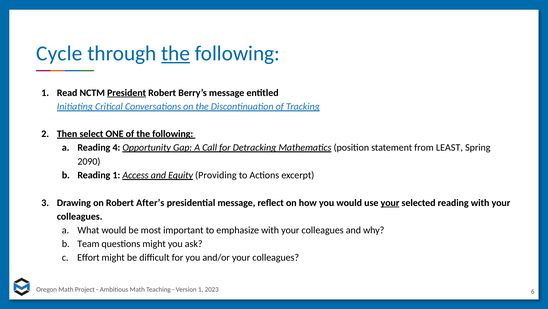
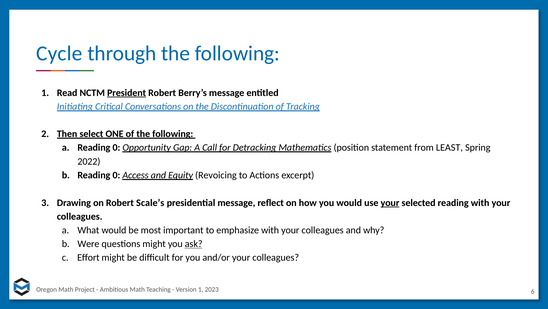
the underline: present -> none (176, 53)
a Reading 4: 4 -> 0 (116, 147)
2090: 2090 -> 2022 (89, 161)
1: 1 -> 0 (116, 175)
Providing: Providing -> Revoicing (216, 175)
After’s: After’s -> Scale’s (150, 202)
Team: Team -> Were (88, 243)
ask underline: none -> present (194, 243)
